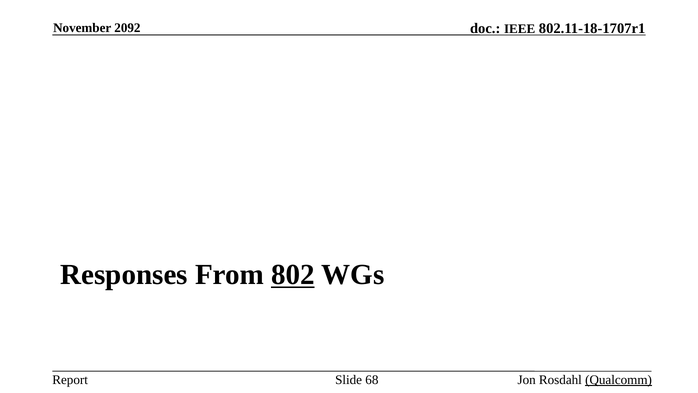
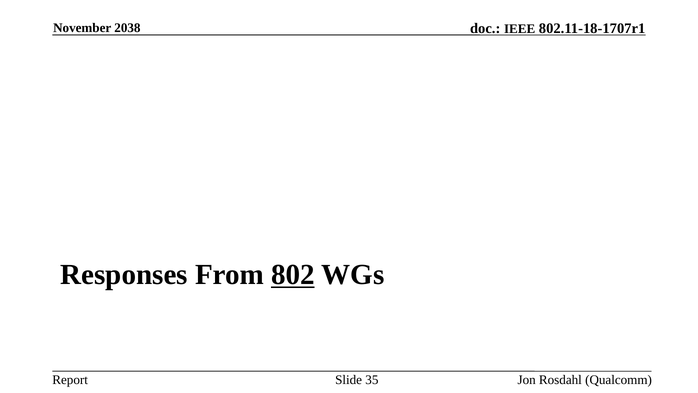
2092: 2092 -> 2038 (127, 28)
68: 68 -> 35 (372, 379)
Qualcomm underline: present -> none (619, 379)
